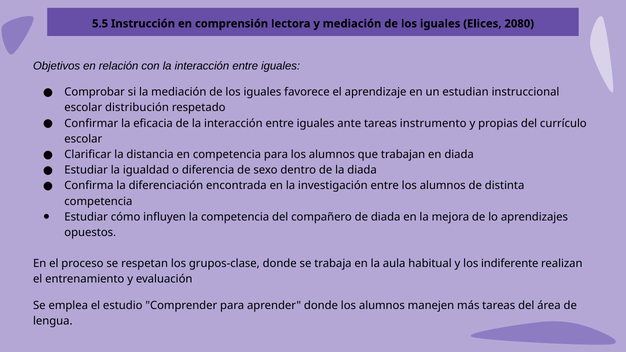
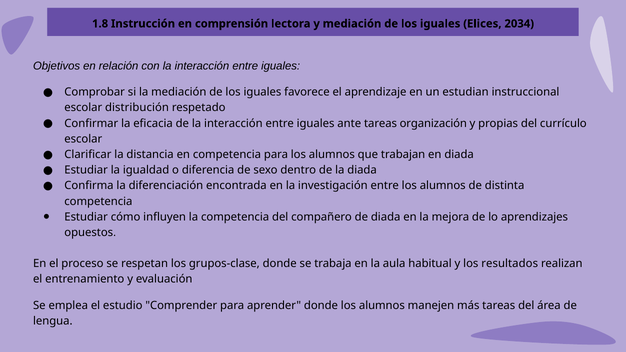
5.5: 5.5 -> 1.8 (100, 24)
2080: 2080 -> 2034 (519, 24)
instrumento: instrumento -> organización (433, 123)
indiferente: indiferente -> resultados (510, 264)
